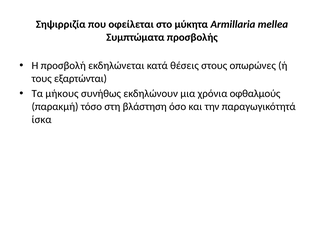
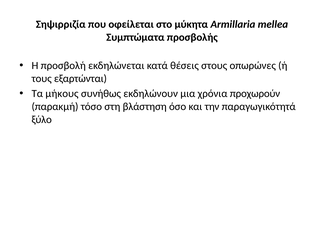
οφθαλμούς: οφθαλμούς -> προχωρούν (255, 94)
ίσκα: ίσκα -> ξύλο (42, 120)
